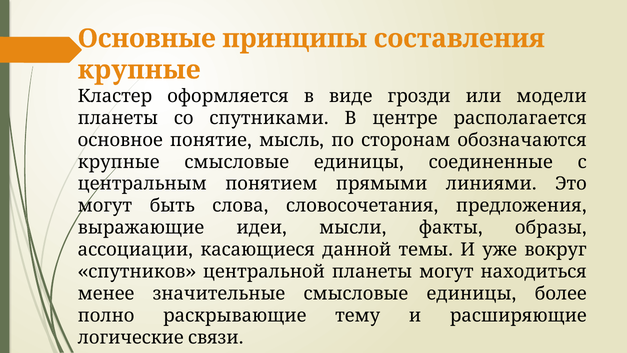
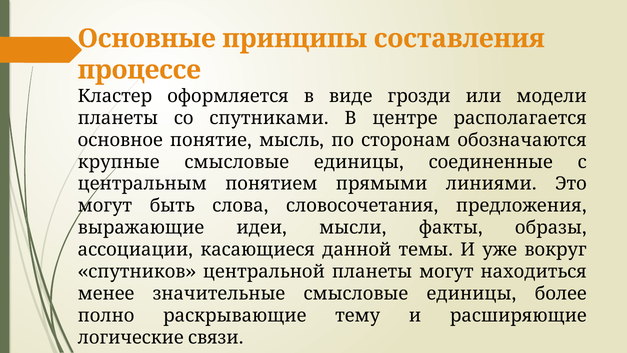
крупные: крупные -> процессе (139, 70)
